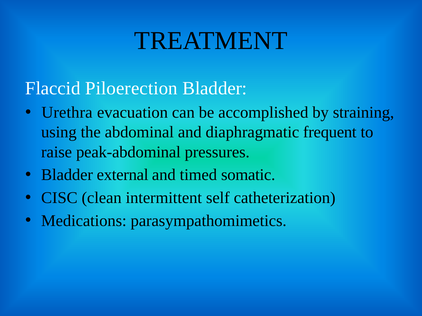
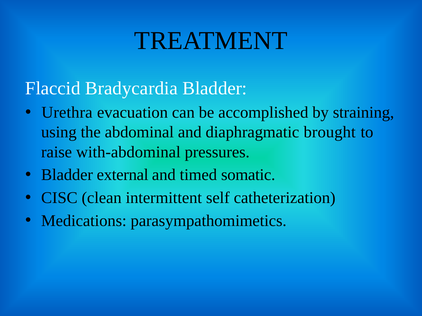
Piloerection: Piloerection -> Bradycardia (131, 89)
frequent: frequent -> brought (330, 132)
peak-abdominal: peak-abdominal -> with-abdominal (128, 152)
